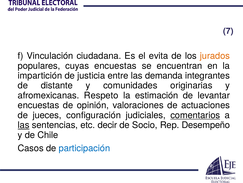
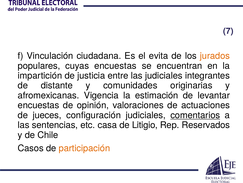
las demanda: demanda -> judiciales (164, 75)
Respeto: Respeto -> Vigencia (101, 95)
las underline: present -> none (24, 125)
decir: decir -> casa (107, 125)
Socio: Socio -> Litigio (145, 125)
Desempeño: Desempeño -> Reservados (206, 125)
participación colour: blue -> orange (84, 148)
